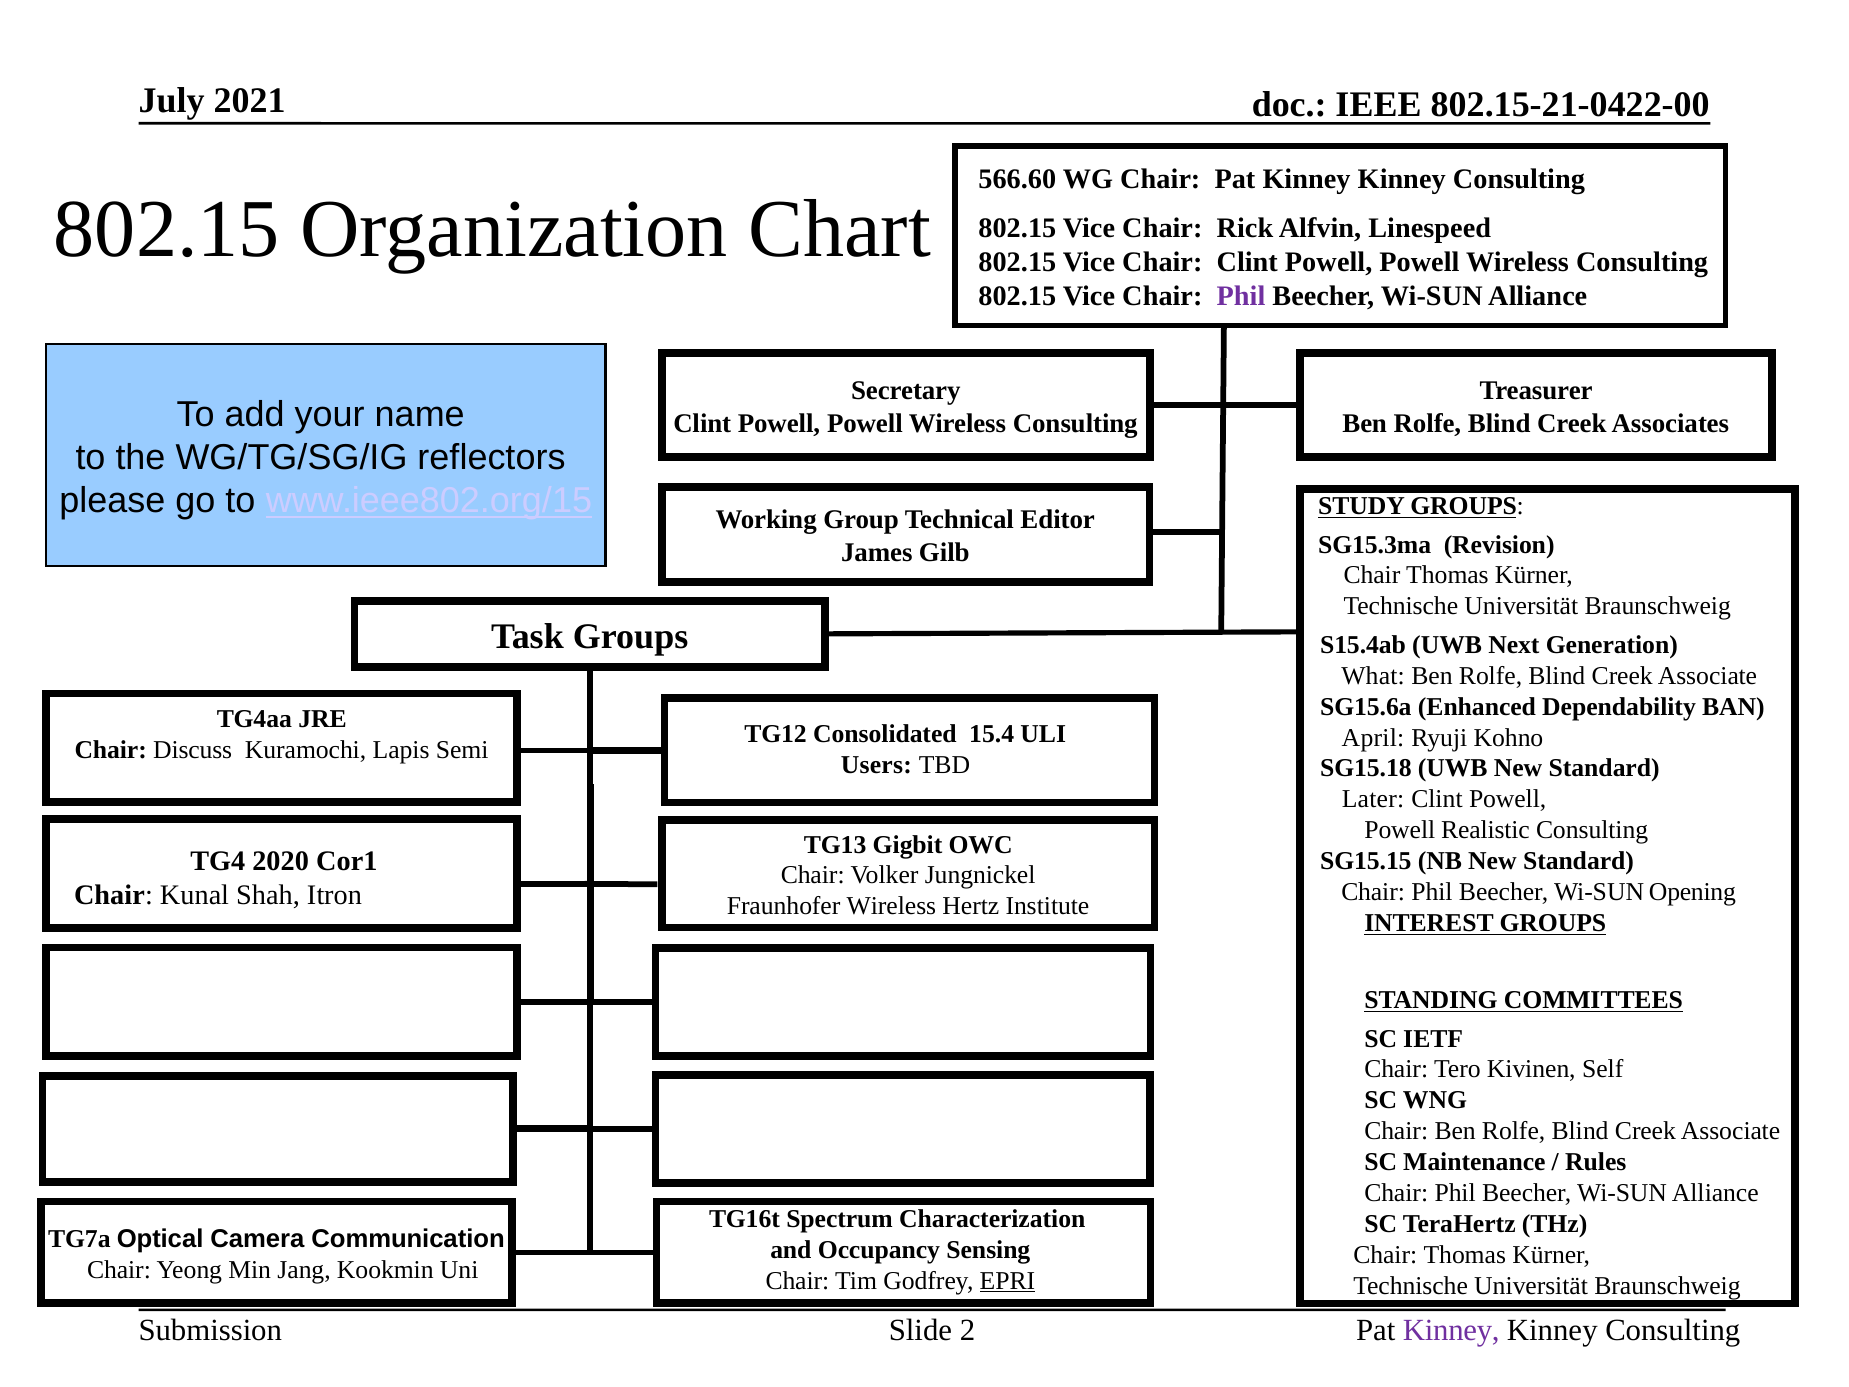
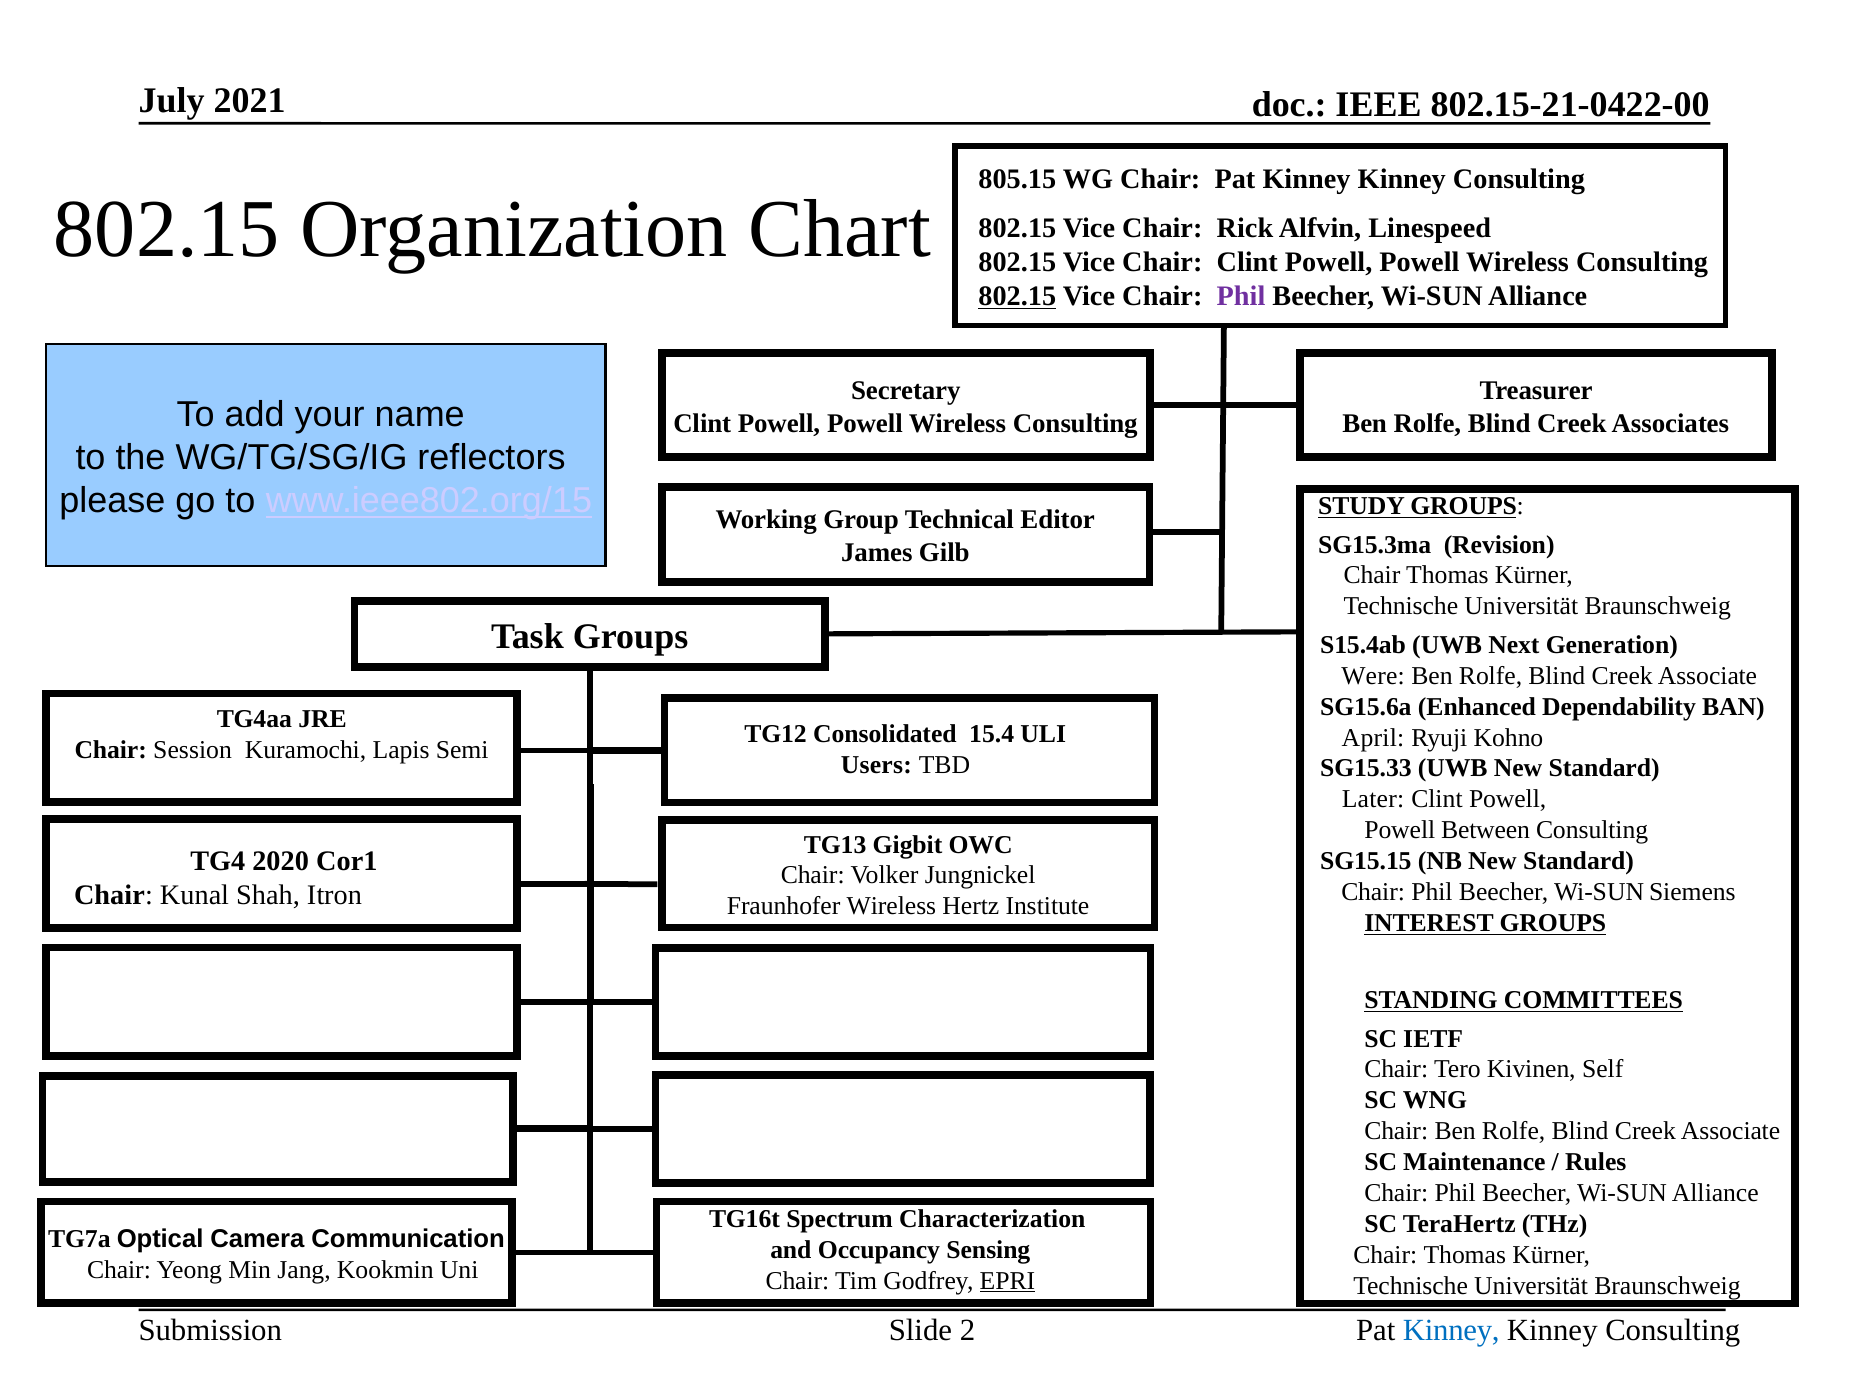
566.60: 566.60 -> 805.15 (1017, 179)
802.15 underline: none -> present (1017, 296)
What: What -> Were (1373, 676)
Discuss: Discuss -> Session (193, 750)
SG15.18: SG15.18 -> SG15.33 (1366, 768)
Realistic: Realistic -> Between (1486, 830)
Opening: Opening -> Siemens (1692, 892)
Kinney colour: purple -> blue (1451, 1330)
